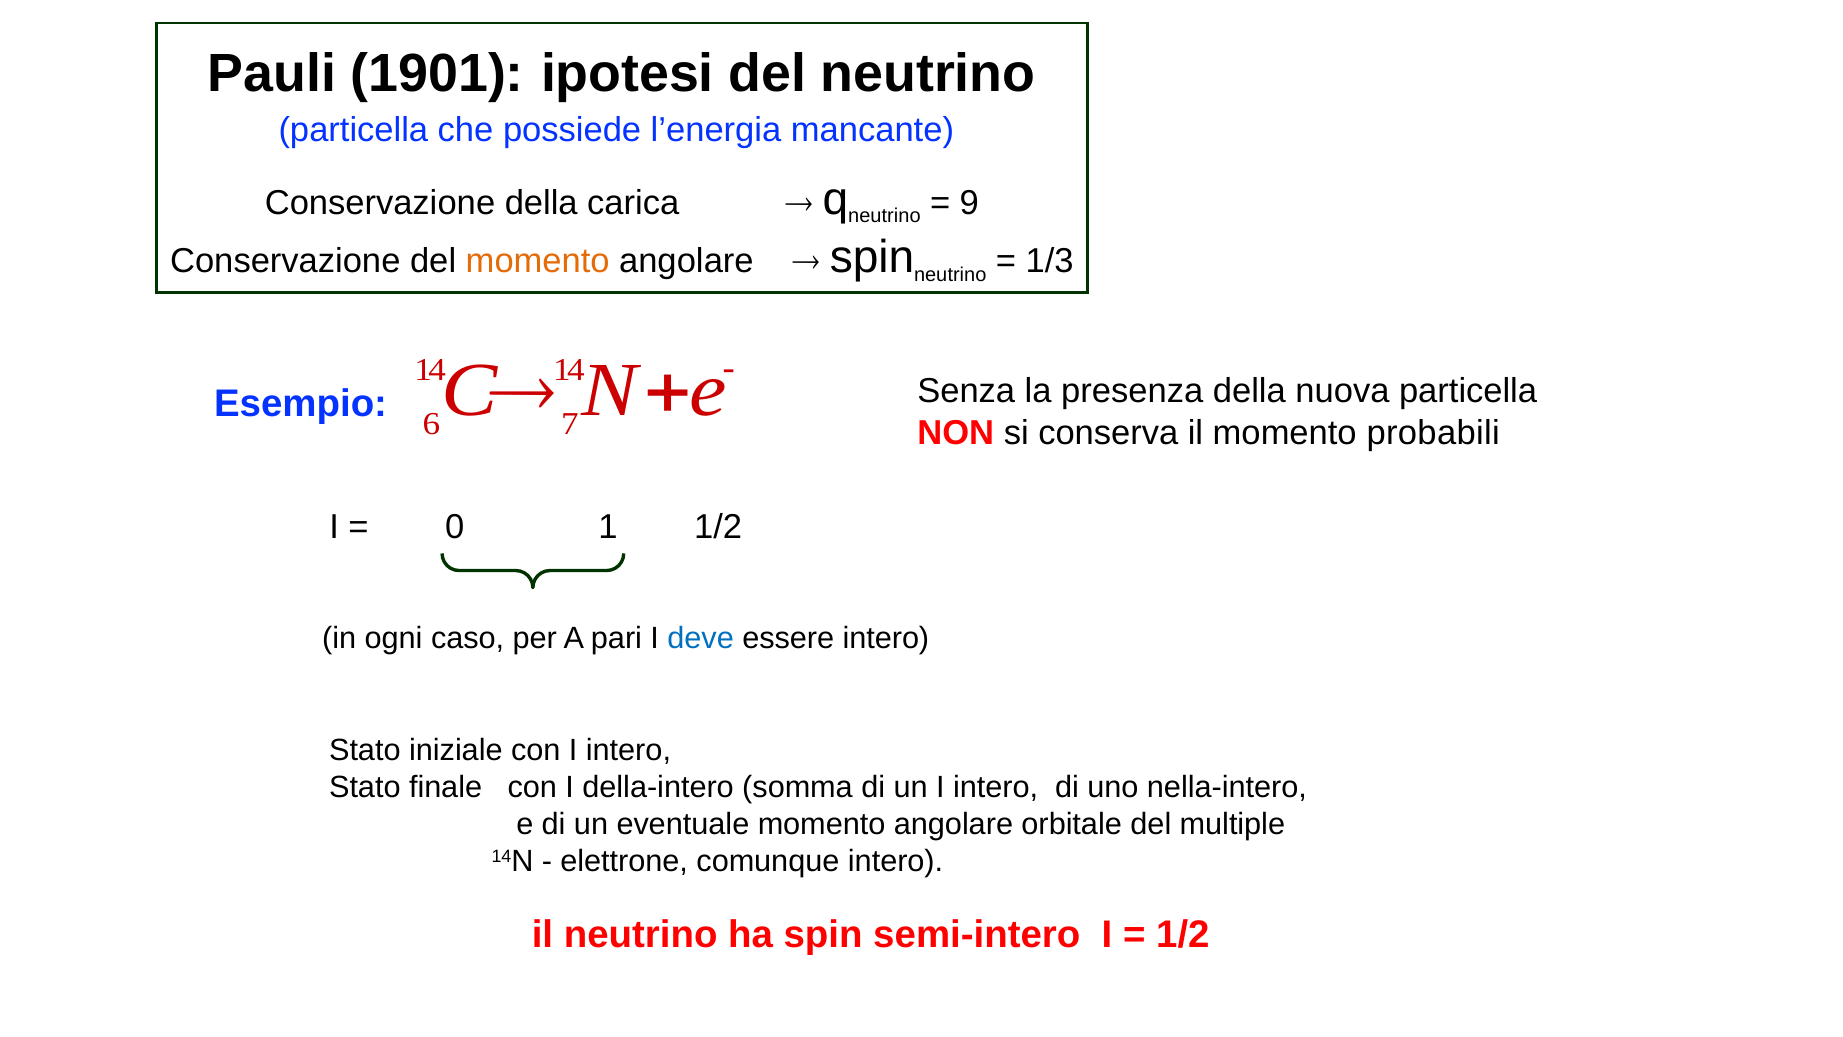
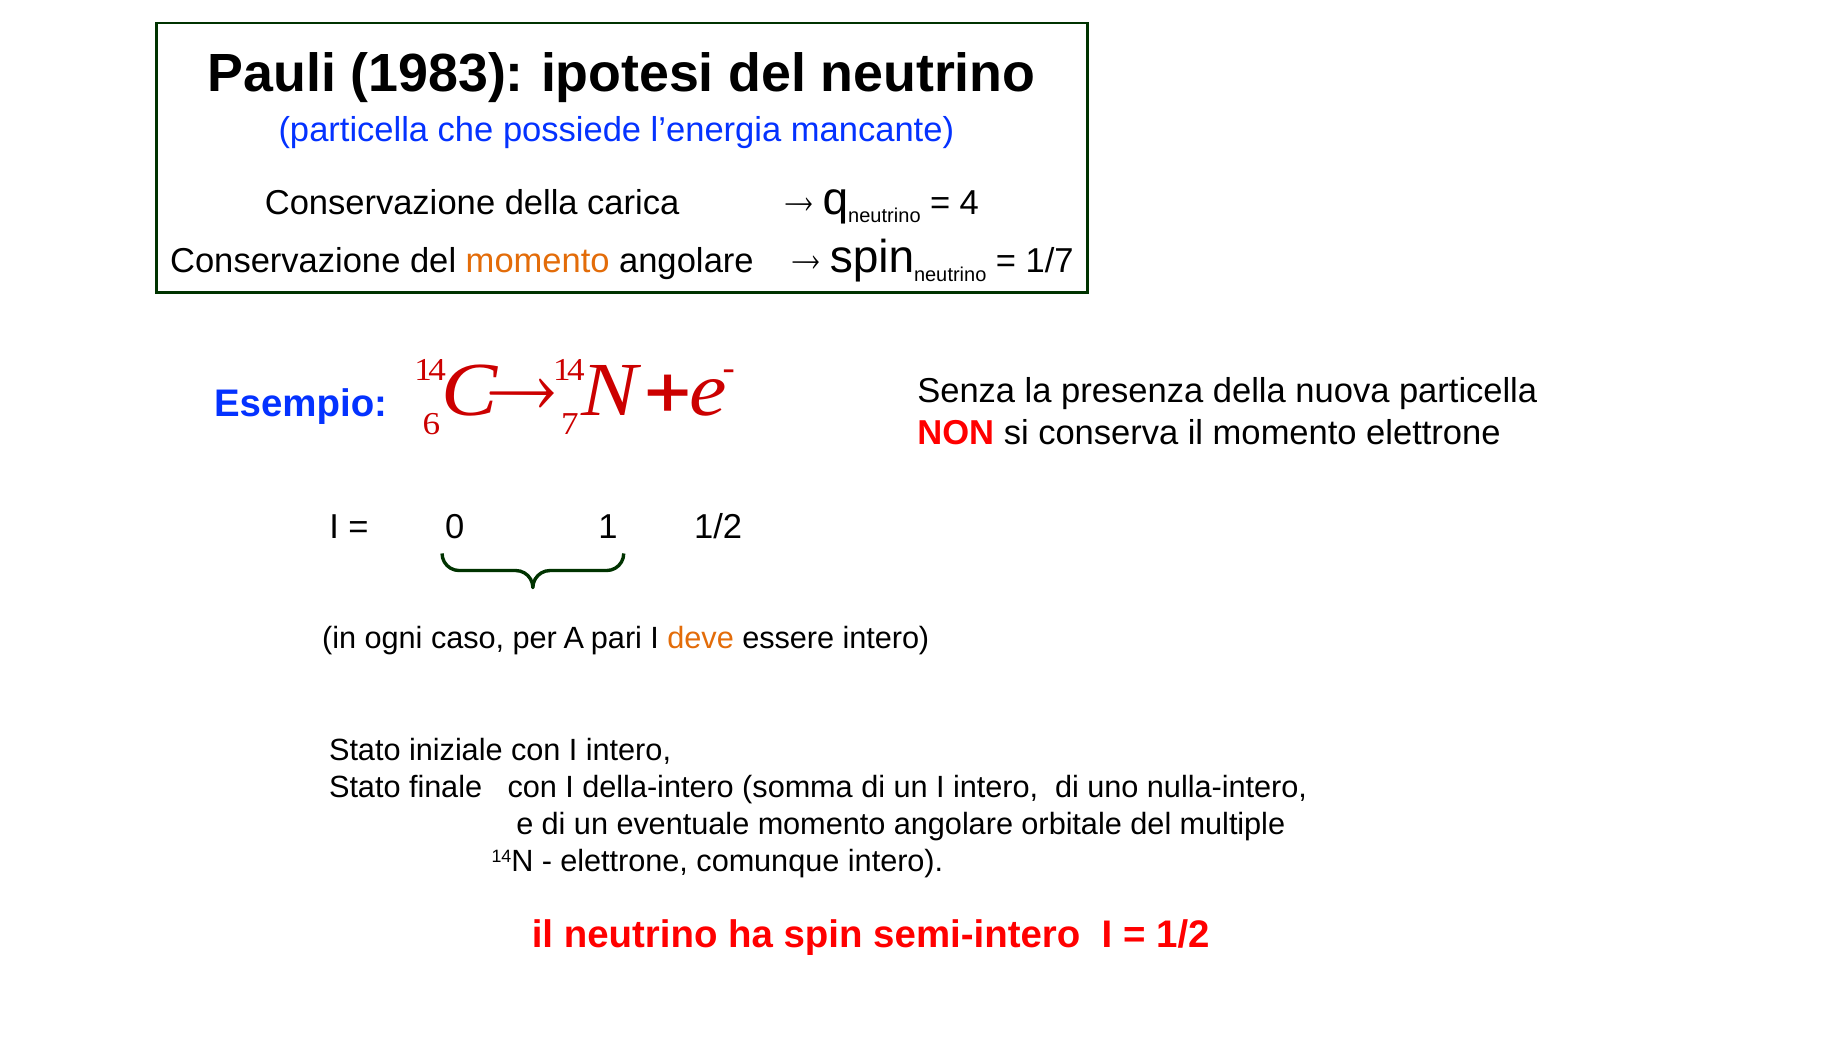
1901: 1901 -> 1983 (437, 73)
9: 9 -> 4 (969, 203)
1/3: 1/3 -> 1/7 (1050, 261)
momento probabili: probabili -> elettrone (1433, 433)
deve colour: blue -> orange (701, 638)
nella-intero: nella-intero -> nulla-intero (1227, 787)
